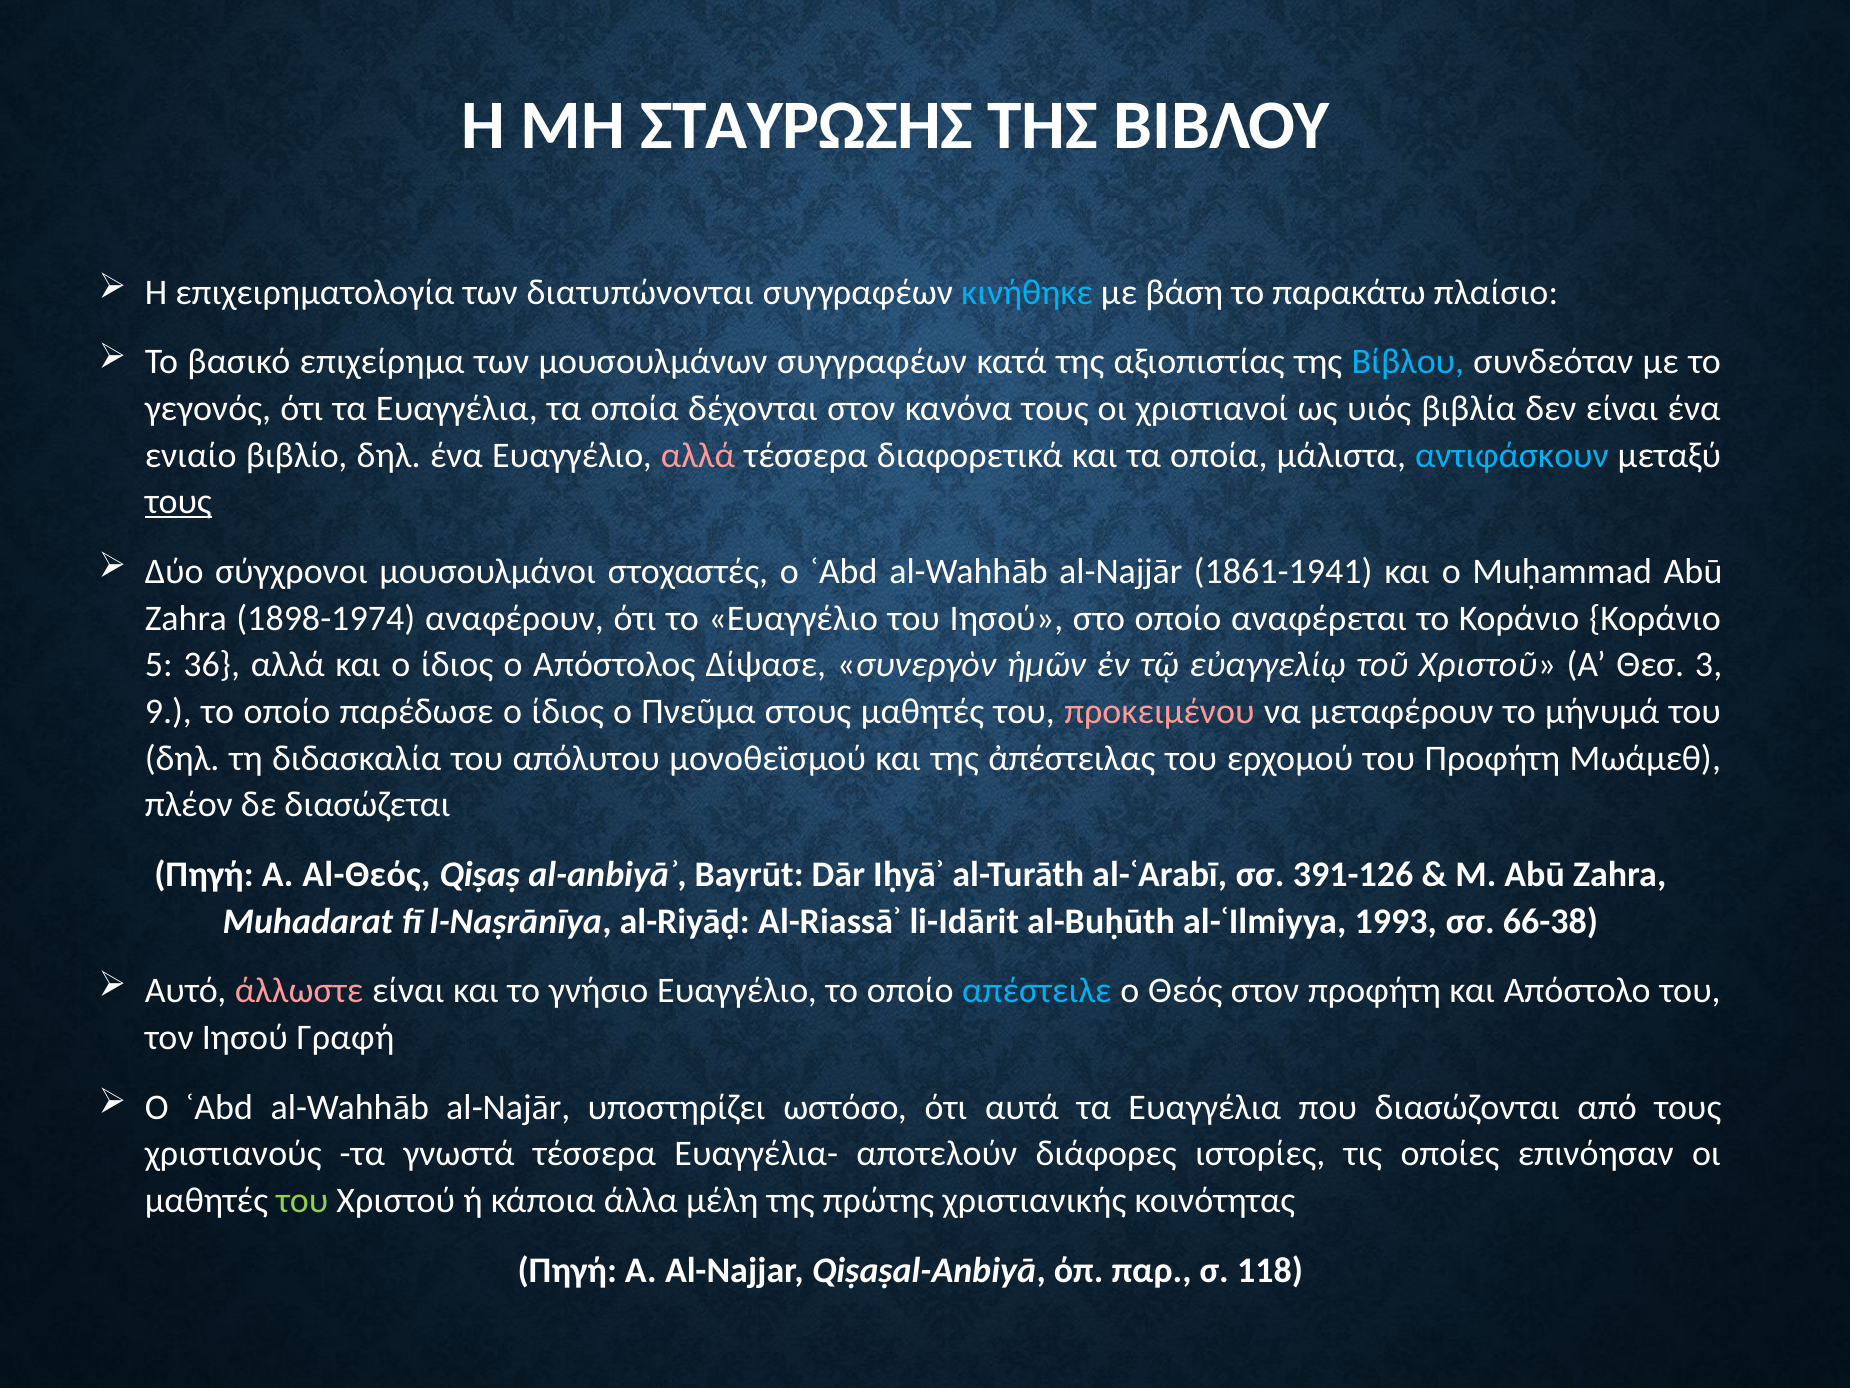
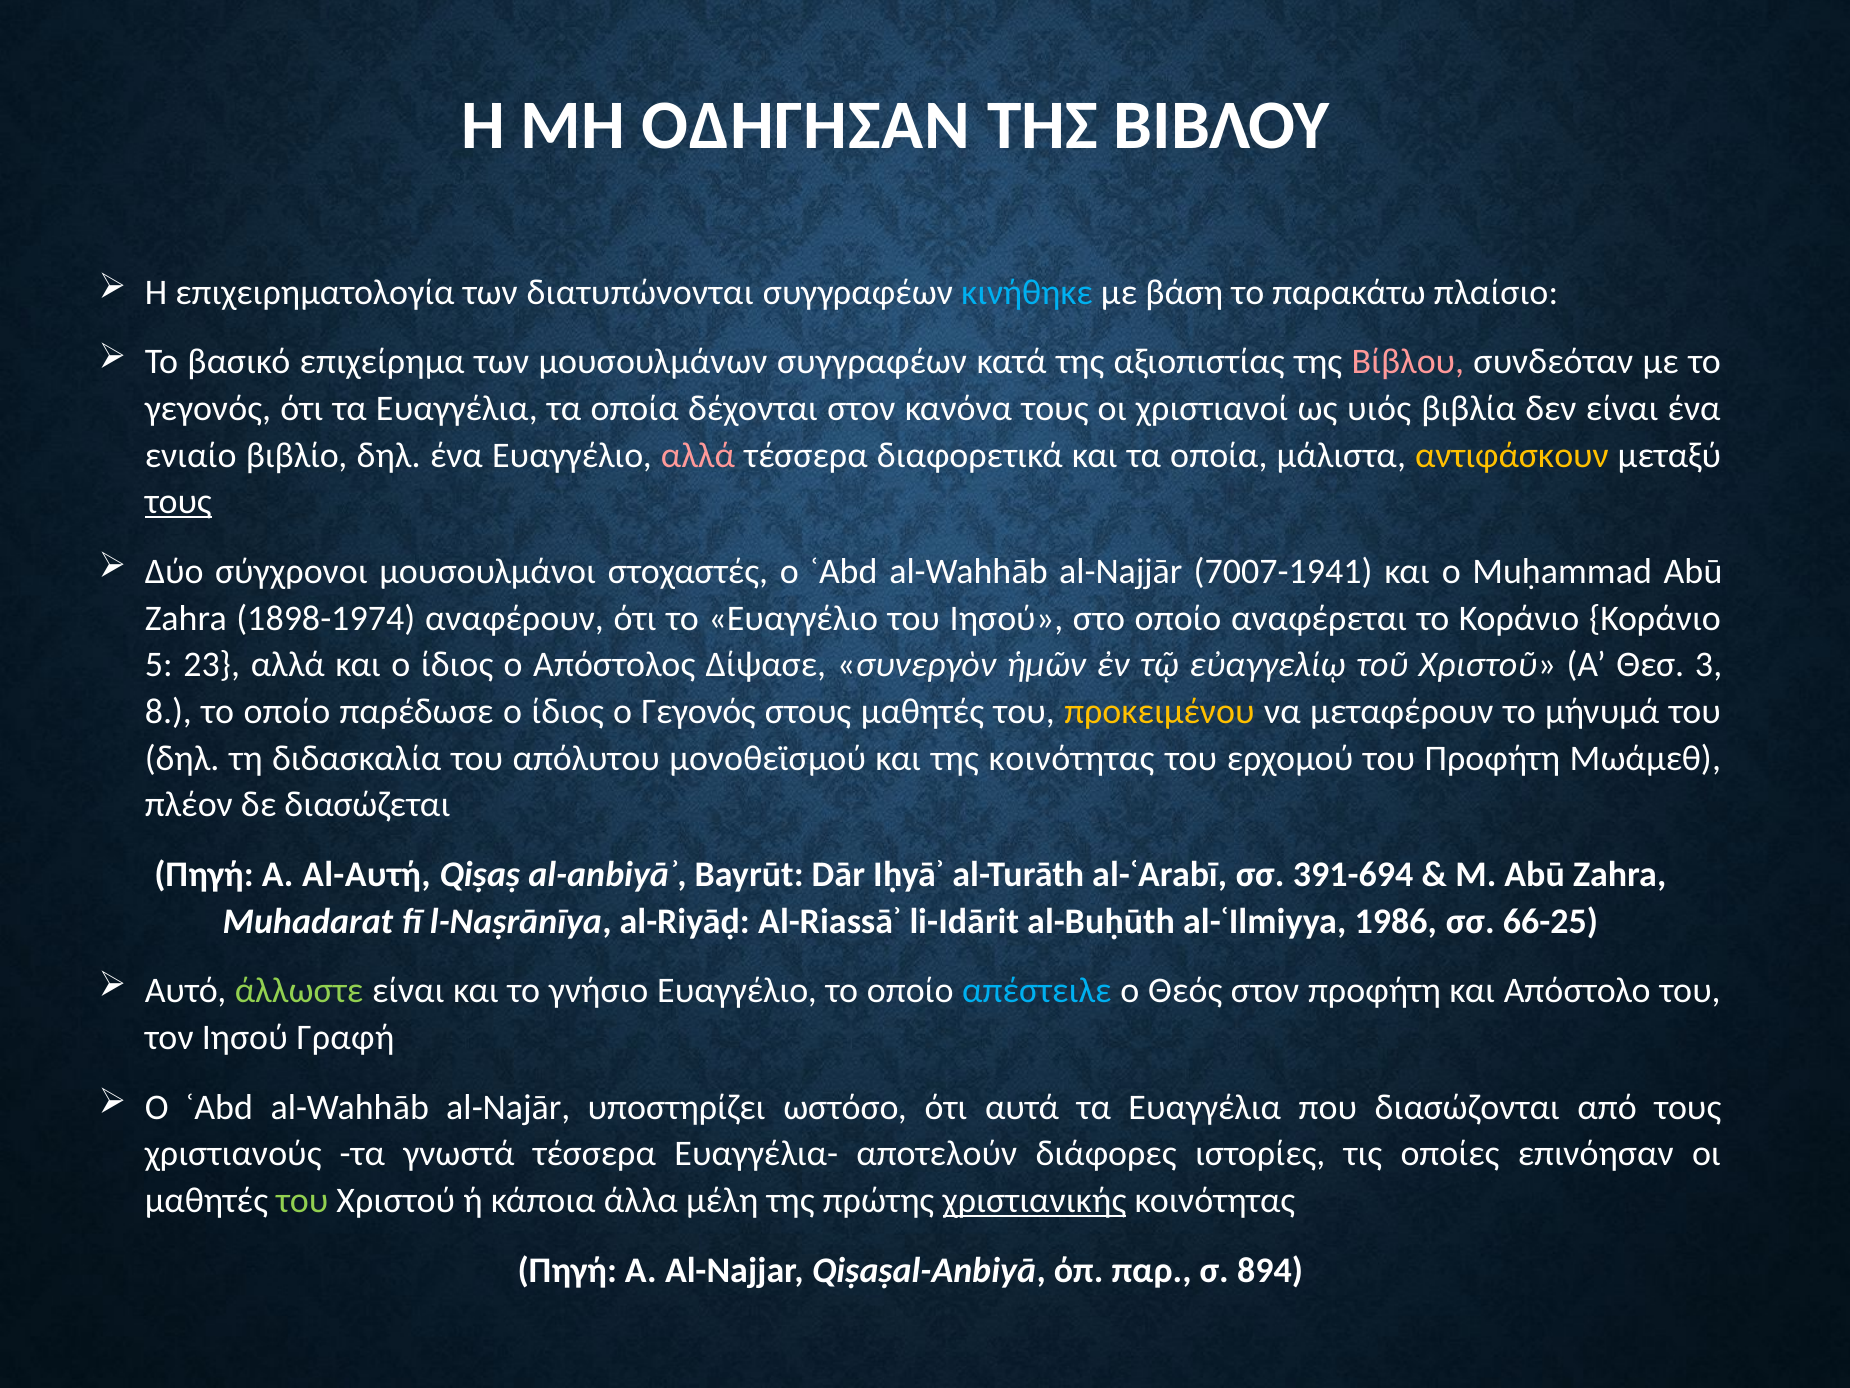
ΣΤΑΥΡΩΣΗΣ: ΣΤΑΥΡΩΣΗΣ -> ΟΔΗΓΗΣΑΝ (806, 125)
Βίβλου colour: light blue -> pink (1408, 362)
αντιφάσκουν colour: light blue -> yellow (1512, 455)
1861-1941: 1861-1941 -> 7007-1941 (1283, 571)
36: 36 -> 23 (212, 665)
9: 9 -> 8 (168, 711)
ο Πνεῦμα: Πνεῦμα -> Γεγονός (699, 711)
προκειμένου colour: pink -> yellow (1159, 711)
της ἀπέστειλας: ἀπέστειλας -> κοινότητας (1072, 758)
Al-Θεός: Al-Θεός -> Al-Αυτή (366, 874)
391-126: 391-126 -> 391-694 (1353, 874)
1993: 1993 -> 1986 (1396, 921)
66-38: 66-38 -> 66-25 (1550, 921)
άλλωστε colour: pink -> light green (299, 991)
χριστιανικής underline: none -> present (1034, 1200)
118: 118 -> 894 (1270, 1270)
